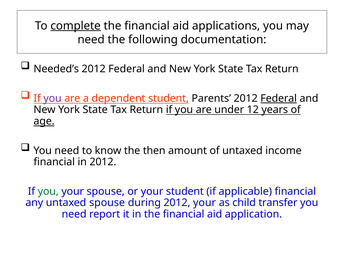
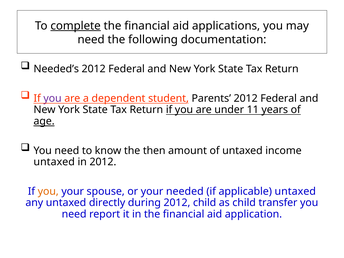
Federal underline: present -> none (279, 98)
12: 12 -> 11 (253, 110)
financial: financial -> untaxed (54, 162)
you colour: green -> orange (48, 191)
your student: student -> needed (185, 191)
applicable financial: financial -> untaxed (295, 191)
untaxed spouse: spouse -> directly (107, 203)
2012 your: your -> child (205, 203)
